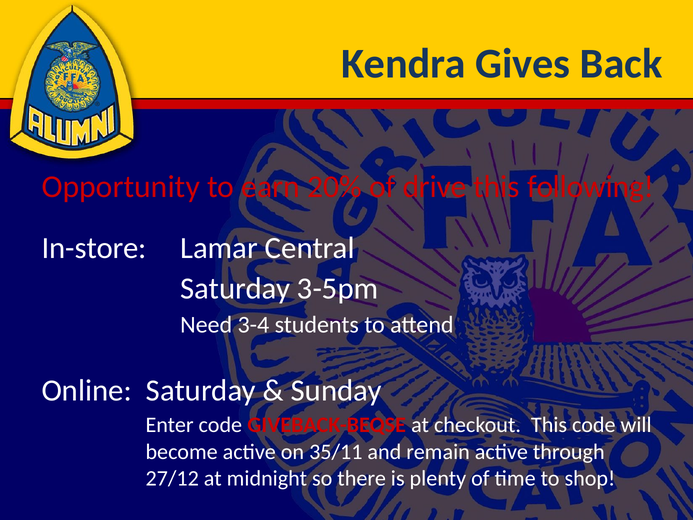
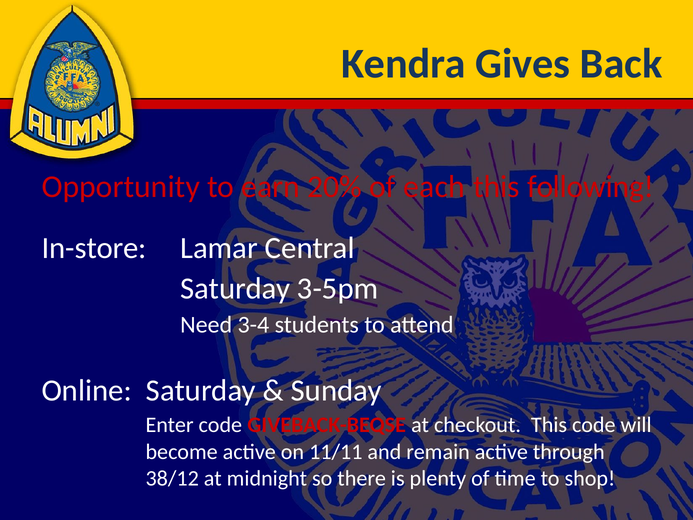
drive: drive -> each (434, 186)
35/11: 35/11 -> 11/11 (336, 452)
27/12: 27/12 -> 38/12 (172, 478)
